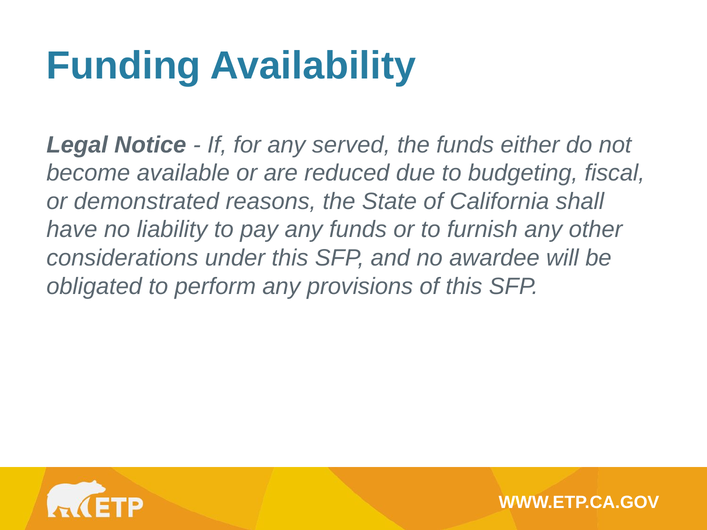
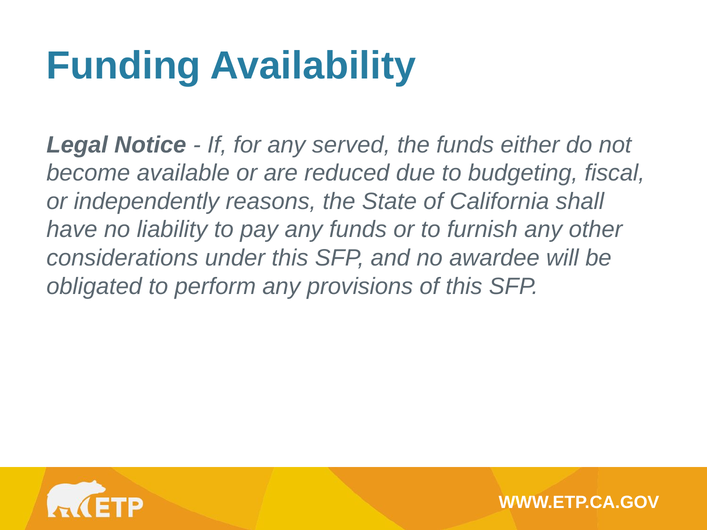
demonstrated: demonstrated -> independently (147, 202)
